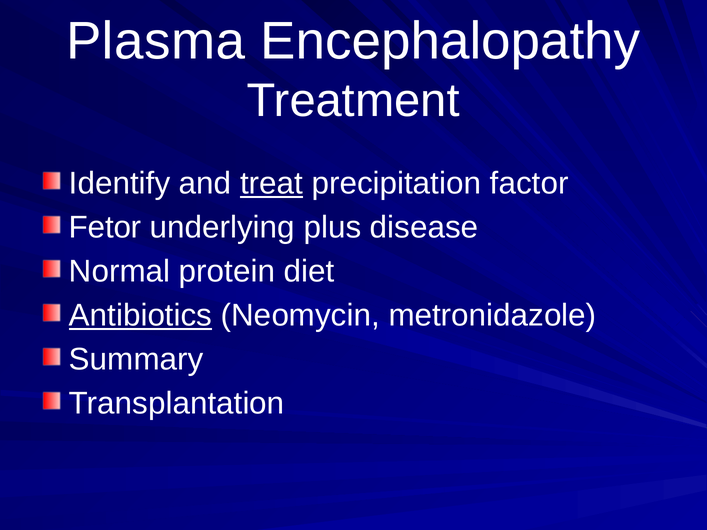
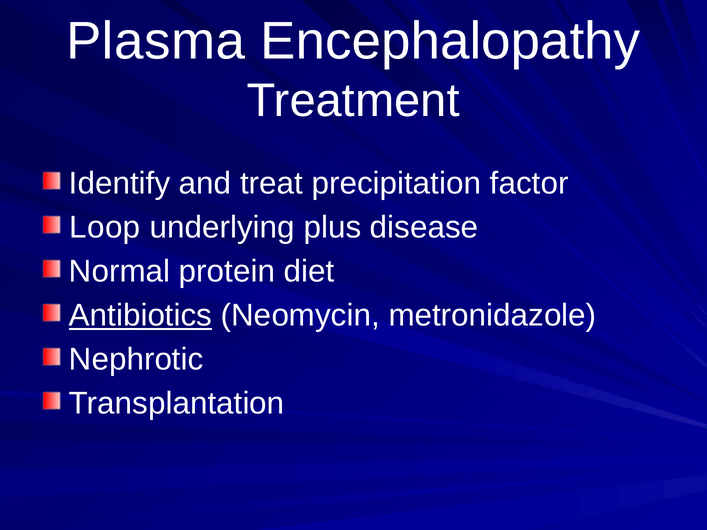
treat underline: present -> none (272, 184)
Fetor: Fetor -> Loop (105, 228)
Summary: Summary -> Nephrotic (136, 360)
